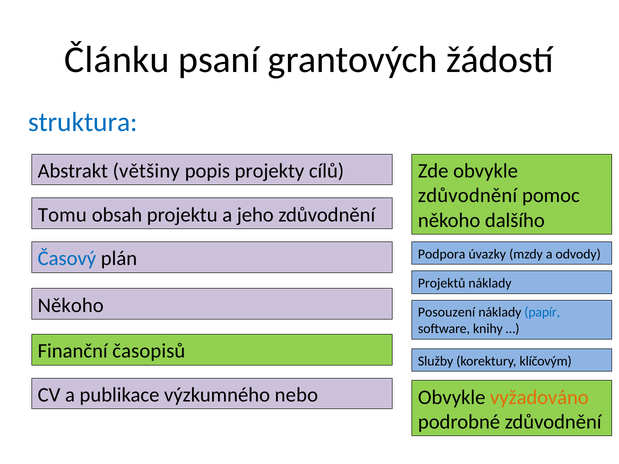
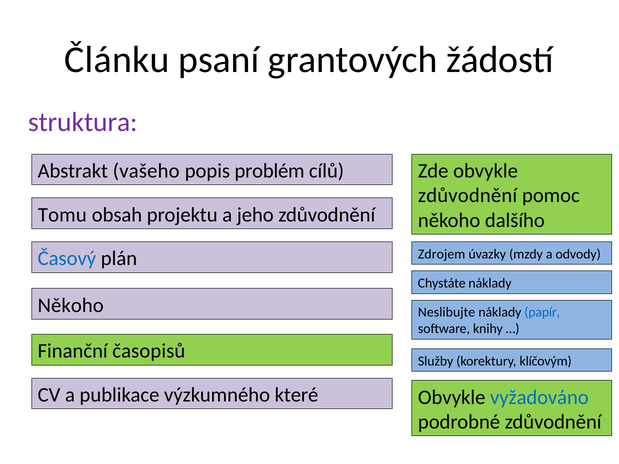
struktura colour: blue -> purple (83, 122)
většiny: většiny -> vašeho (146, 171)
projekty: projekty -> problém (270, 171)
Podpora: Podpora -> Zdrojem (442, 254)
Projektů: Projektů -> Chystáte (442, 283)
Posouzení: Posouzení -> Neslibujte (447, 313)
nebo: nebo -> které (296, 395)
vyžadováno colour: orange -> blue (539, 397)
